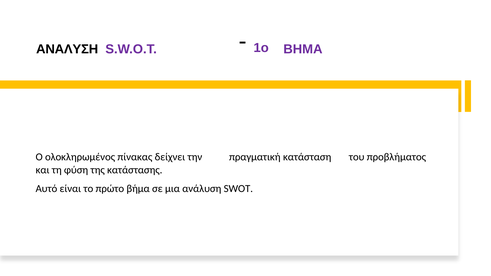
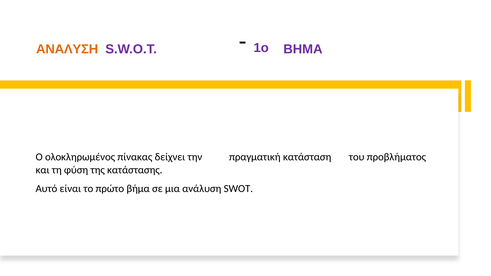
ΑΝΑΛΥΣΗ colour: black -> orange (67, 49)
